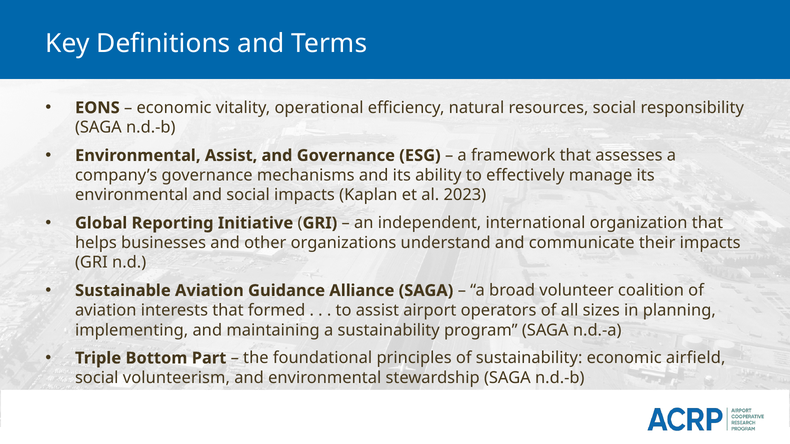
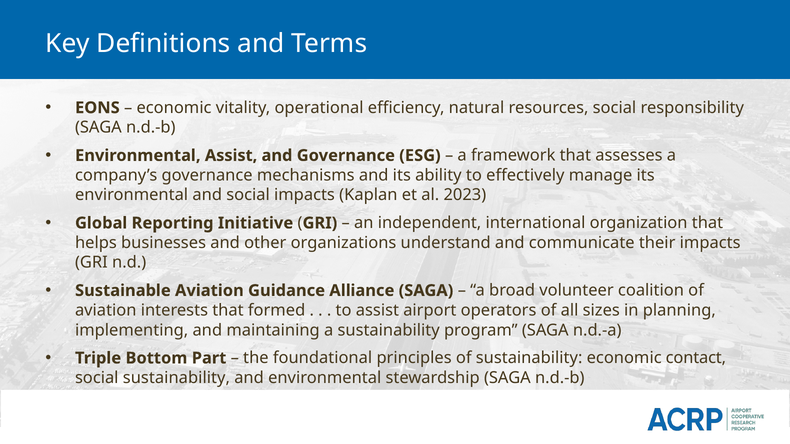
airfield: airfield -> contact (696, 358)
social volunteerism: volunteerism -> sustainability (176, 378)
